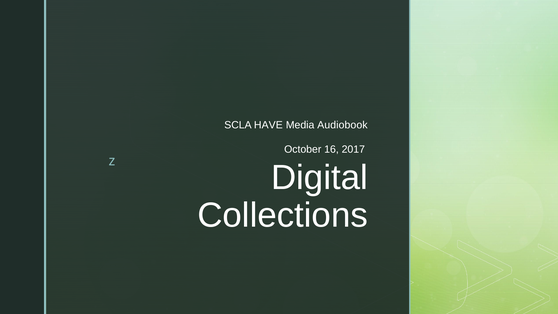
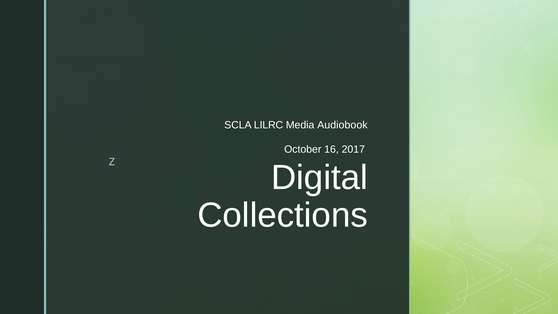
HAVE: HAVE -> LILRC (268, 125)
